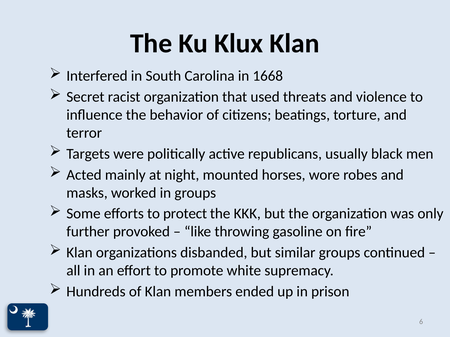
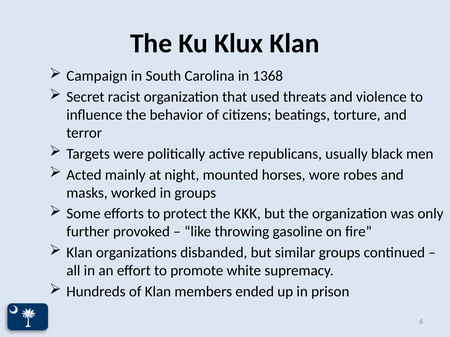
Interfered: Interfered -> Campaign (97, 76)
1668: 1668 -> 1368 (268, 76)
